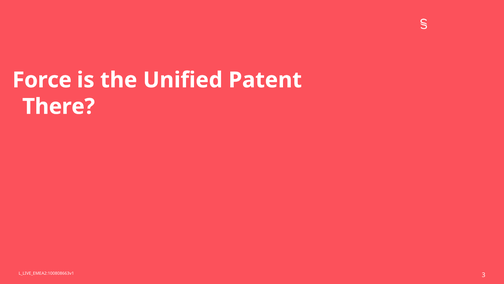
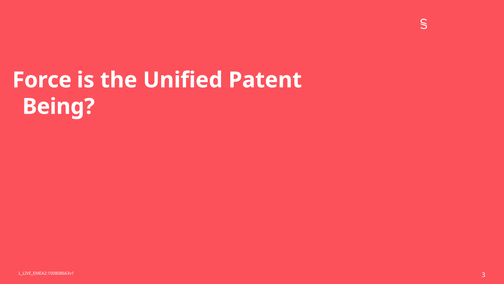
There: There -> Being (59, 106)
